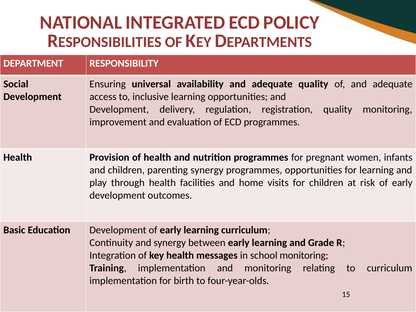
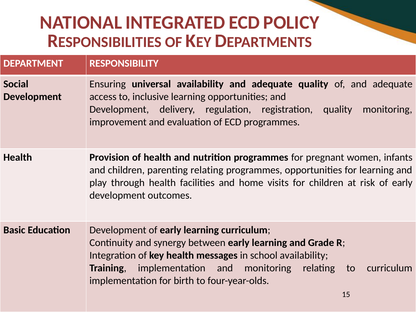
parenting synergy: synergy -> relating (207, 170)
school monitoring: monitoring -> availability (304, 255)
